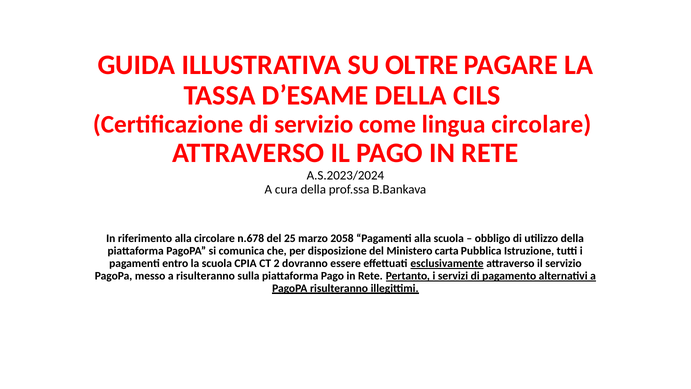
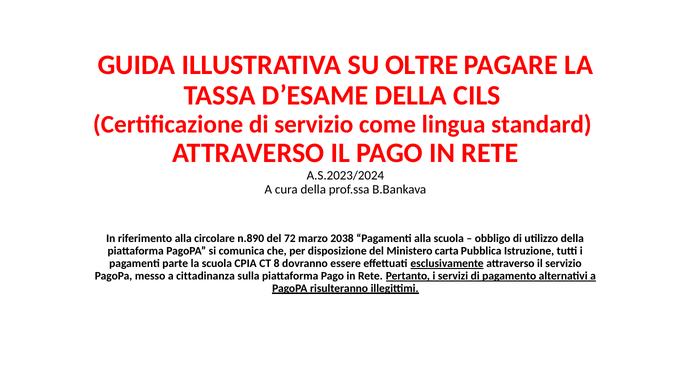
lingua circolare: circolare -> standard (541, 124)
n.678: n.678 -> n.890 (251, 238)
25: 25 -> 72 (290, 238)
2058: 2058 -> 2038 (342, 238)
entro: entro -> parte (175, 263)
2: 2 -> 8 (277, 263)
a risulteranno: risulteranno -> cittadinanza (206, 276)
